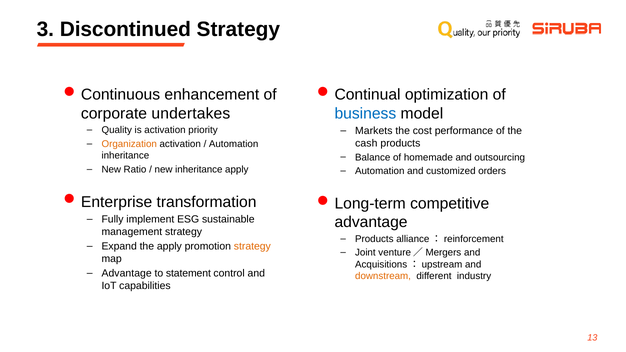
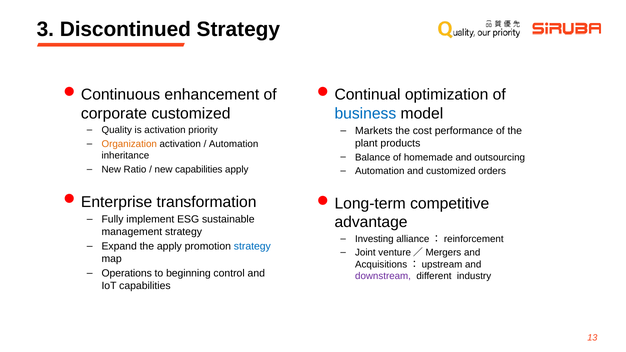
corporate undertakes: undertakes -> customized (191, 113)
cash: cash -> plant (366, 143)
new inheritance: inheritance -> capabilities (199, 169)
Products: Products -> Investing (374, 239)
strategy colour: orange -> blue (252, 246)
Advantage: Advantage -> Operations (127, 274)
statement: statement -> beginning (188, 274)
downstream colour: orange -> purple (383, 276)
